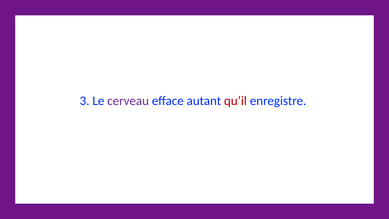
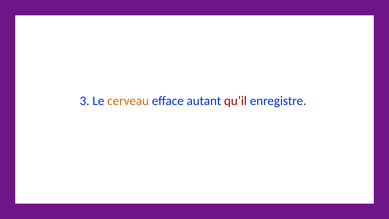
cerveau colour: purple -> orange (128, 101)
